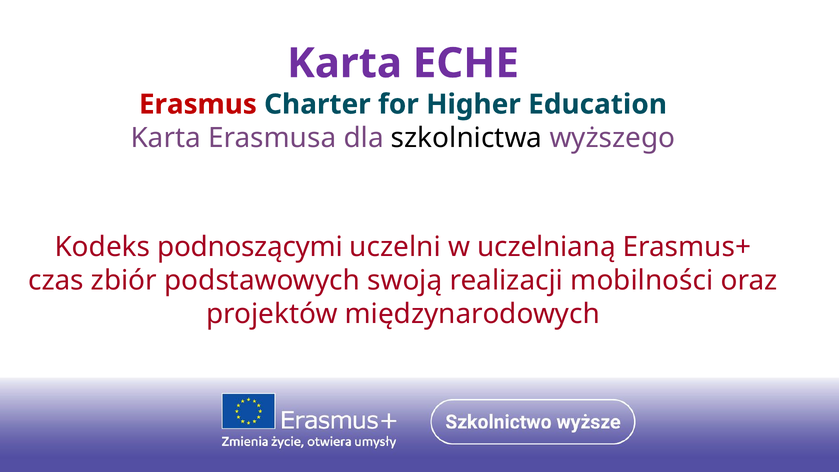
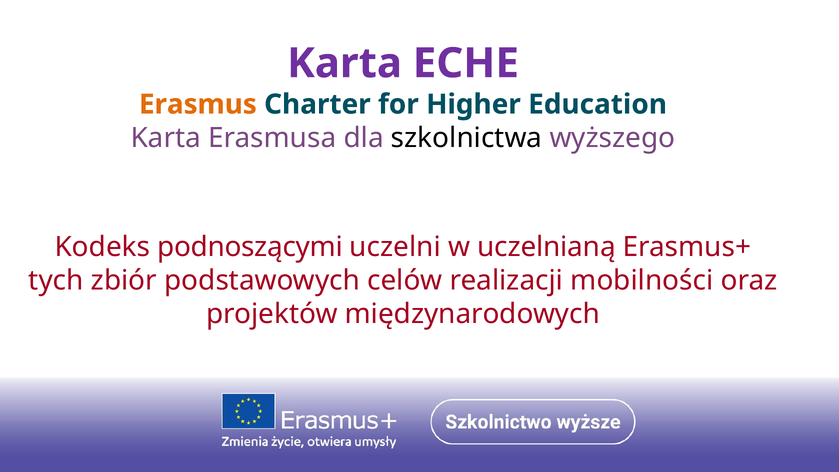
Erasmus colour: red -> orange (198, 104)
czas: czas -> tych (56, 281)
swoją: swoją -> celów (405, 281)
